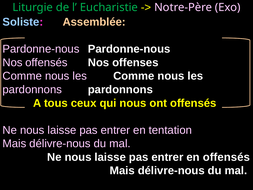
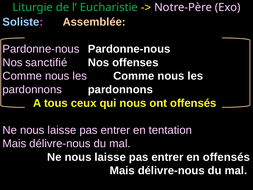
Nos offensés: offensés -> sanctifié (46, 62)
